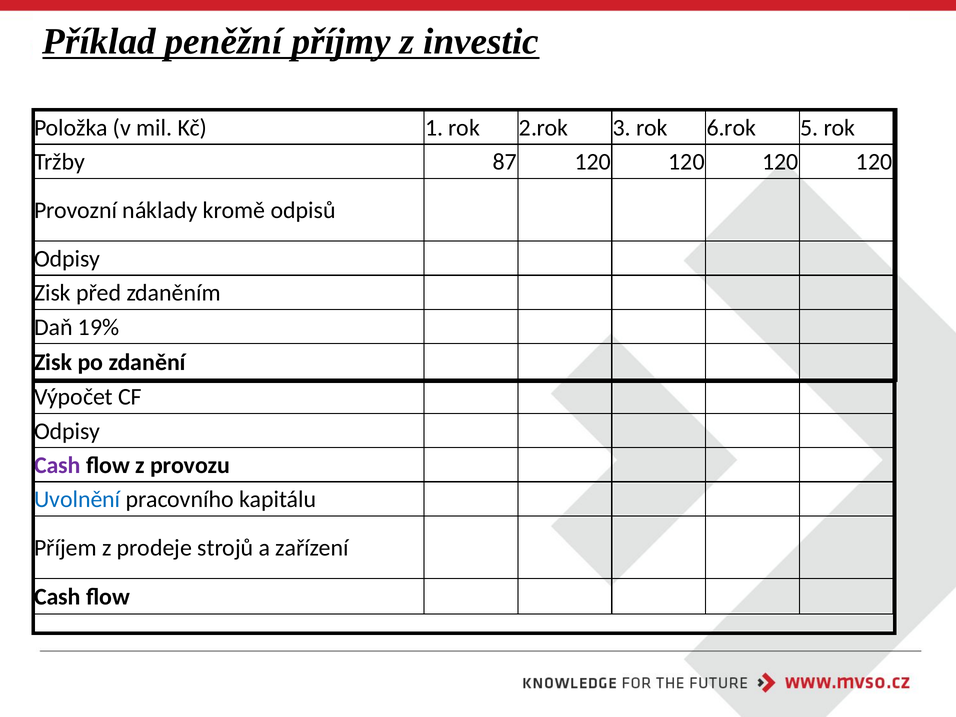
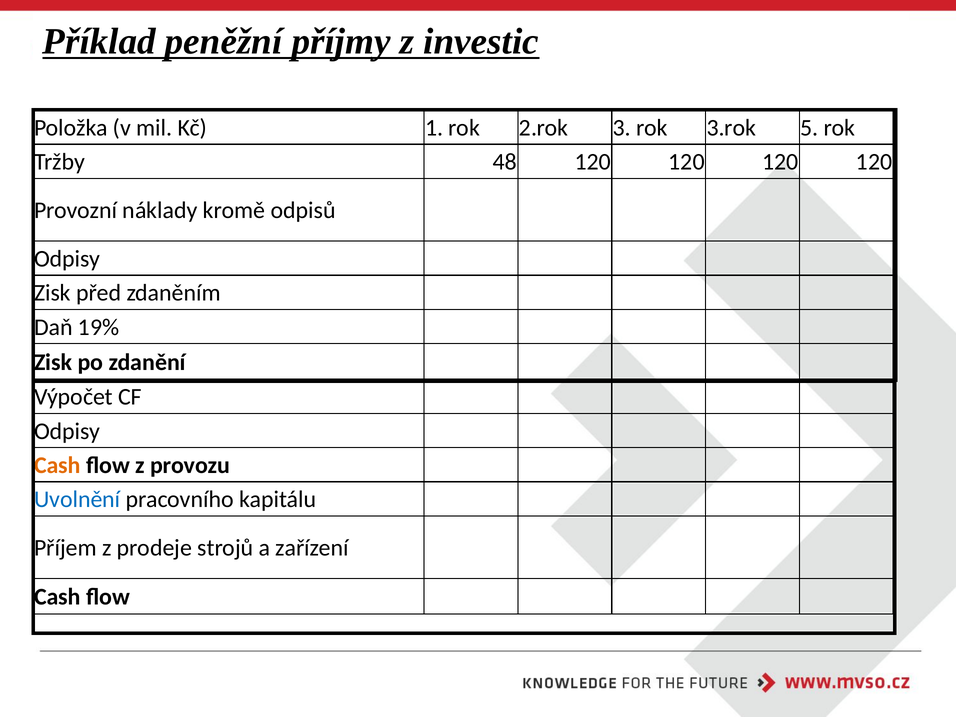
6.rok: 6.rok -> 3.rok (731, 128)
87: 87 -> 48 (505, 162)
Cash colour: purple -> orange (57, 465)
